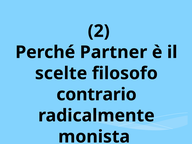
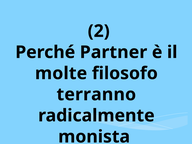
scelte: scelte -> molte (61, 73)
contrario: contrario -> terranno (96, 94)
